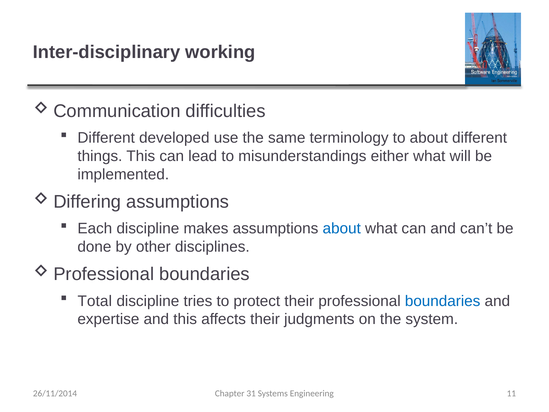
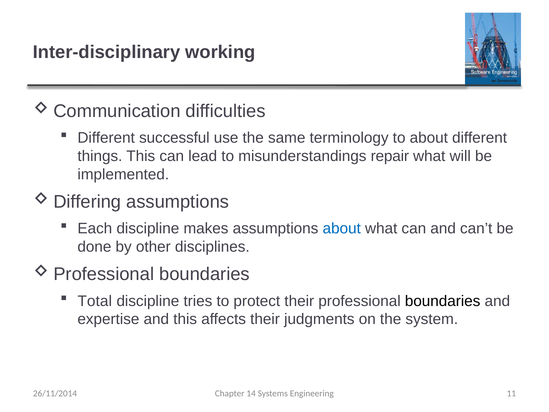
developed: developed -> successful (174, 138)
either: either -> repair (390, 156)
boundaries colour: blue -> black (443, 301)
31: 31 -> 14 (251, 393)
